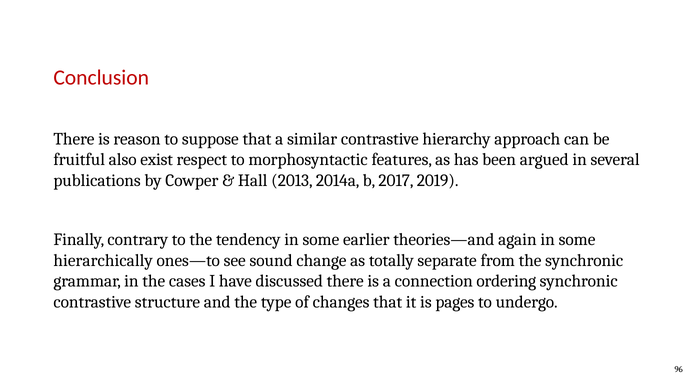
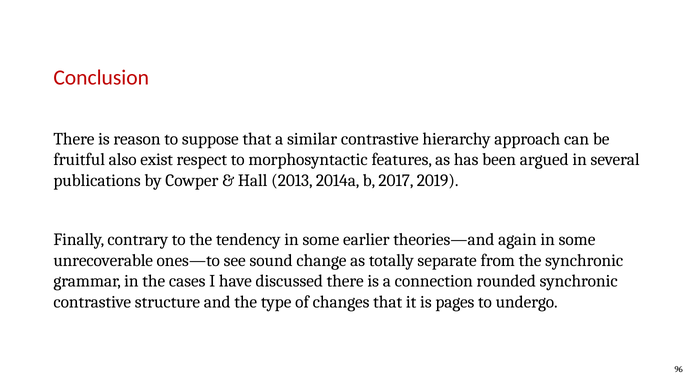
hierarchically: hierarchically -> unrecoverable (103, 260)
ordering: ordering -> rounded (506, 281)
